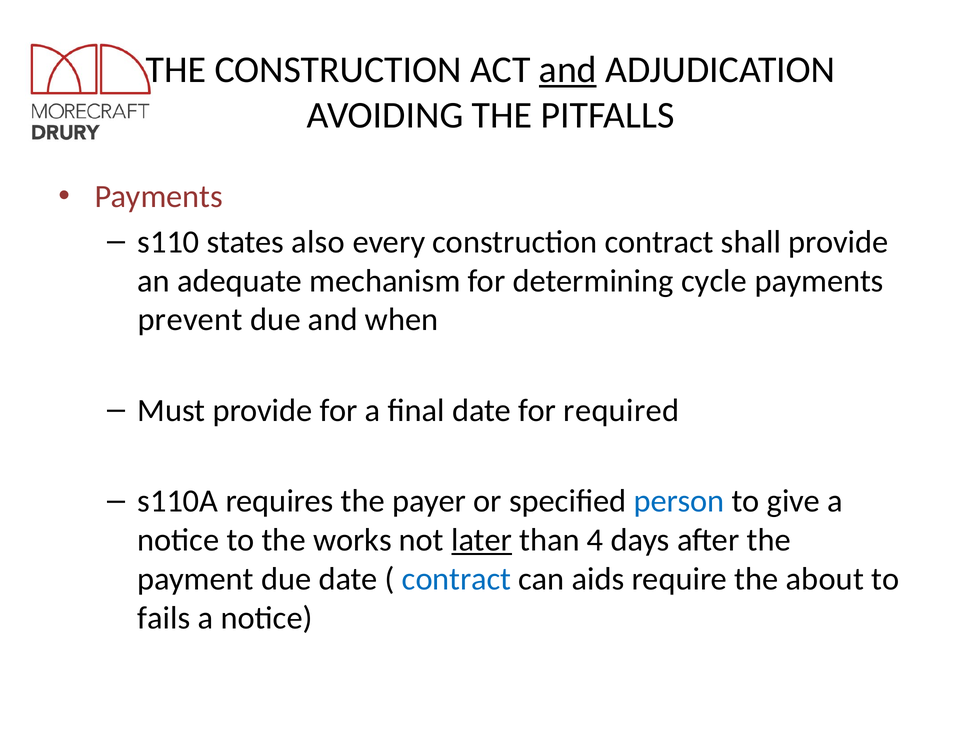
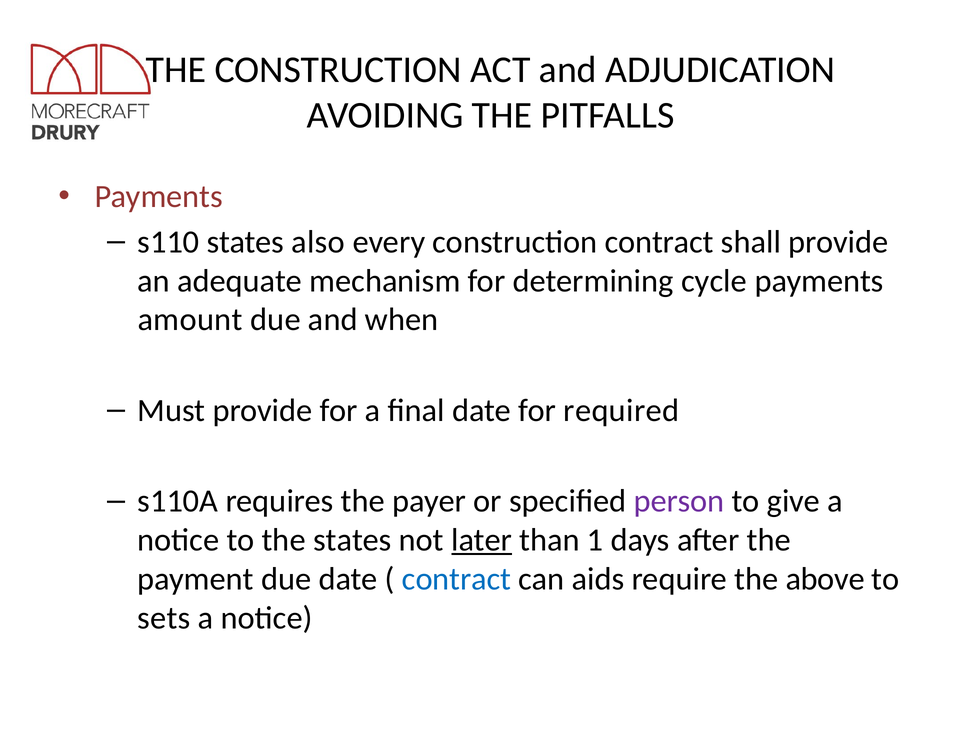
and underline: present -> none (568, 70)
prevent: prevent -> amount (190, 320)
person colour: blue -> purple (679, 502)
the works: works -> states (352, 541)
4: 4 -> 1 (595, 541)
about: about -> above (825, 580)
fails: fails -> sets (164, 618)
